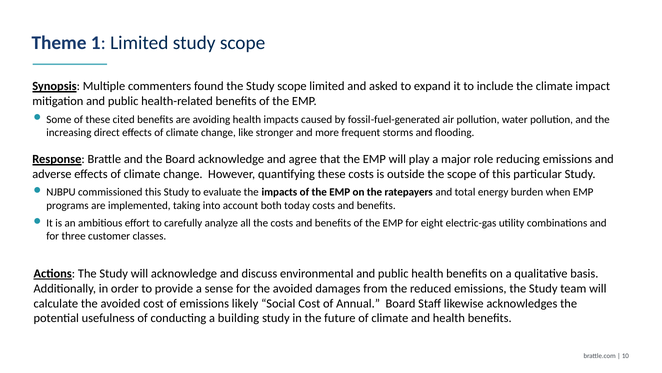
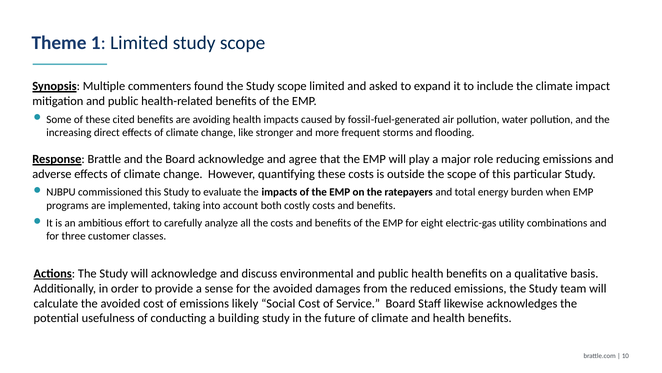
today: today -> costly (297, 205)
Annual: Annual -> Service (358, 303)
